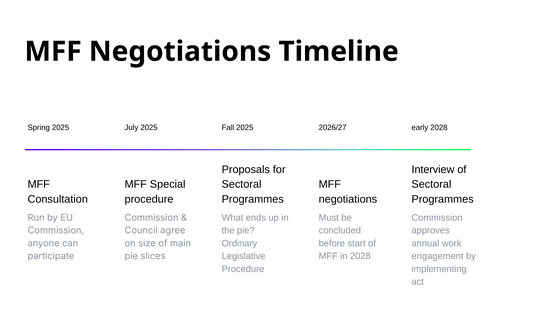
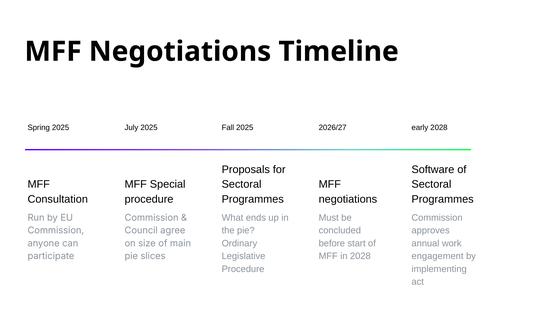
Interview: Interview -> Software (433, 169)
